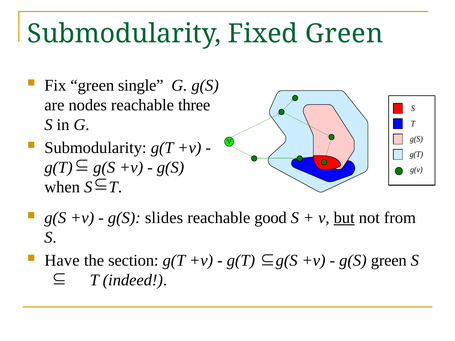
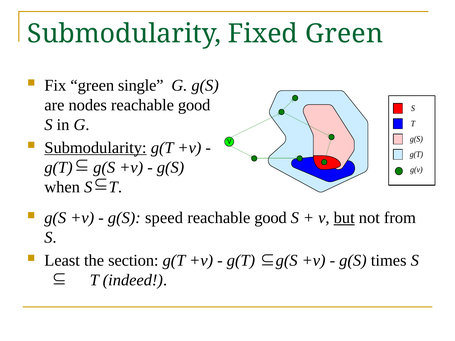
nodes reachable three: three -> good (194, 105)
Submodularity underline: none -> present (95, 148)
slides: slides -> speed (164, 218)
Have: Have -> Least (62, 261)
g(S green: green -> times (389, 261)
